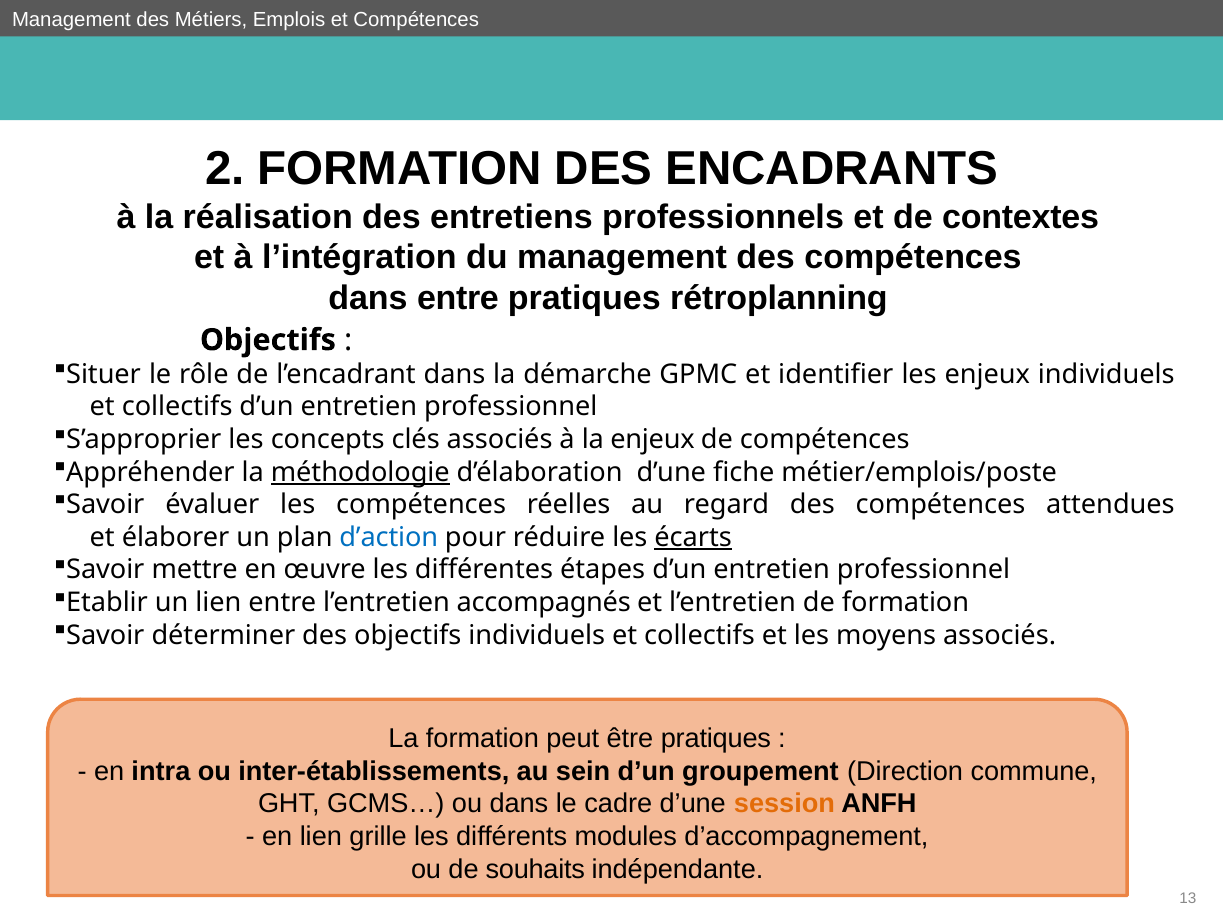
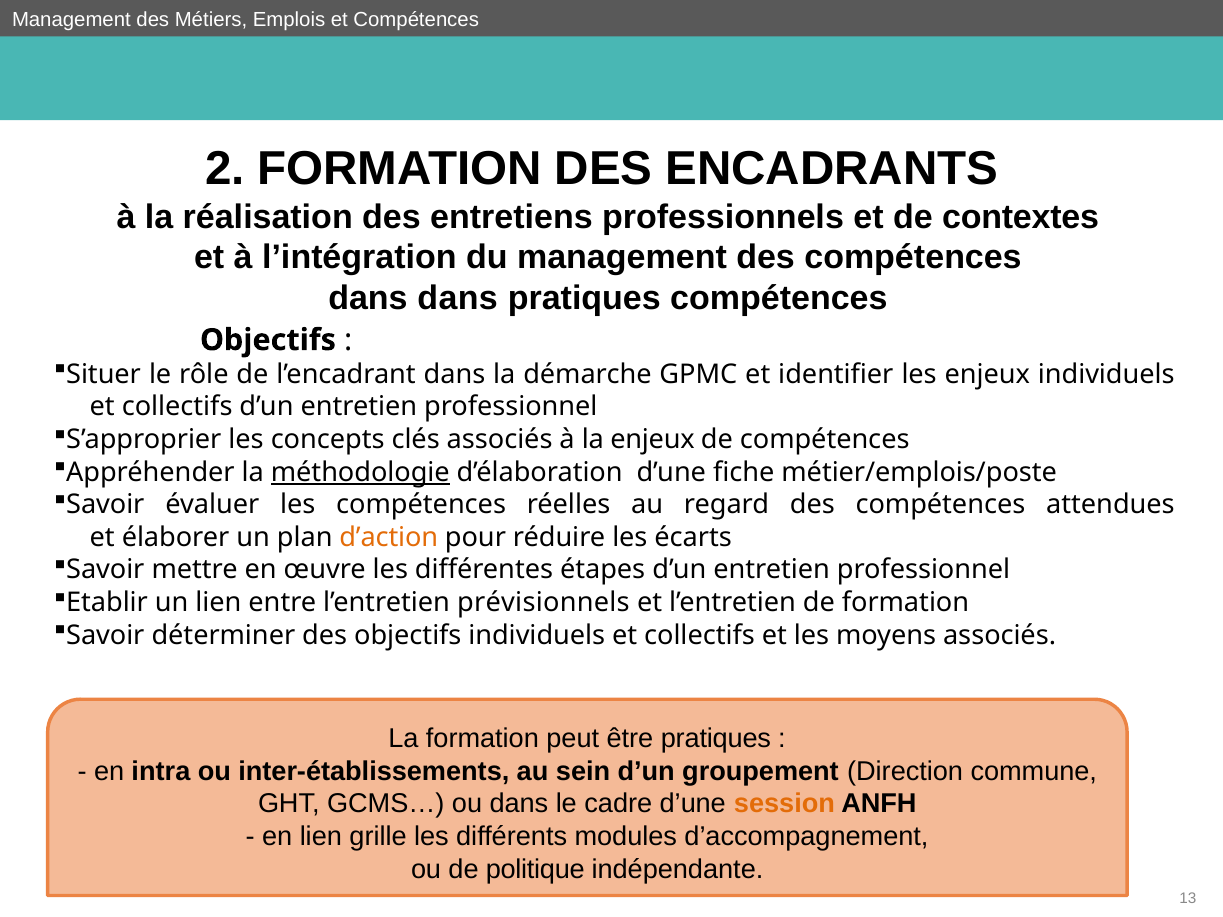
dans entre: entre -> dans (458, 299)
pratiques rétroplanning: rétroplanning -> compétences (779, 299)
d’action colour: blue -> orange (389, 538)
écarts underline: present -> none (693, 538)
accompagnés: accompagnés -> prévisionnels (543, 603)
souhaits: souhaits -> politique (535, 869)
